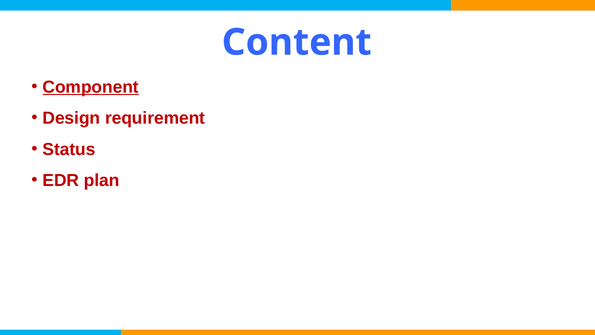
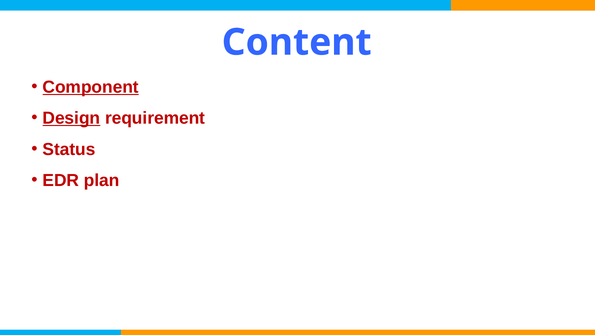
Design underline: none -> present (71, 118)
